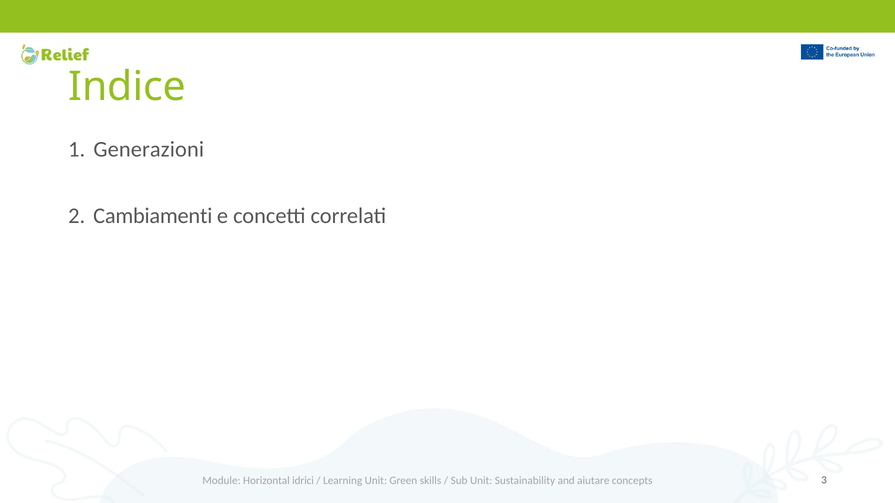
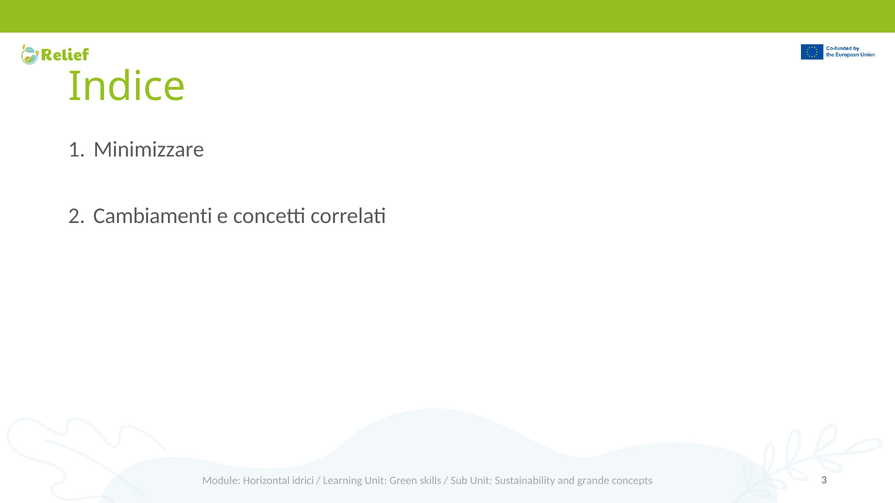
Generazioni: Generazioni -> Minimizzare (149, 149)
aiutare: aiutare -> grande (593, 481)
